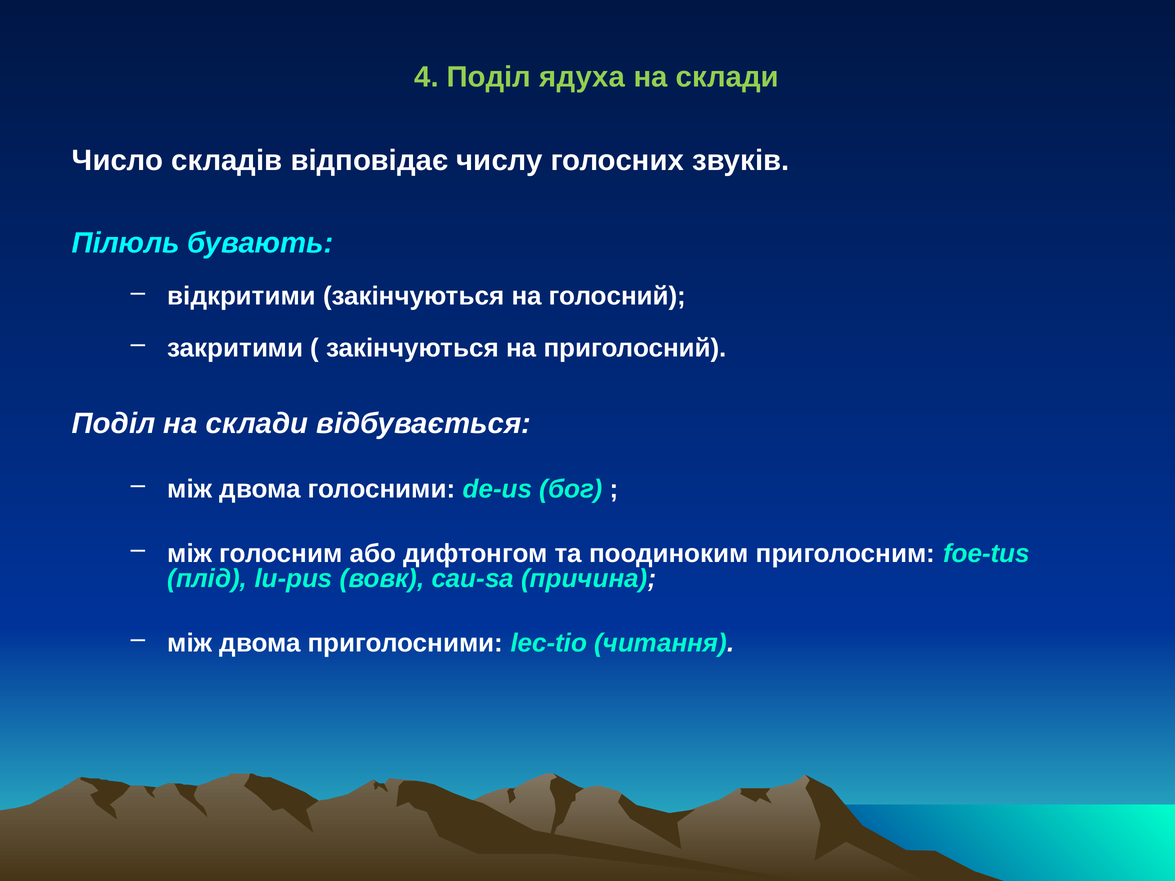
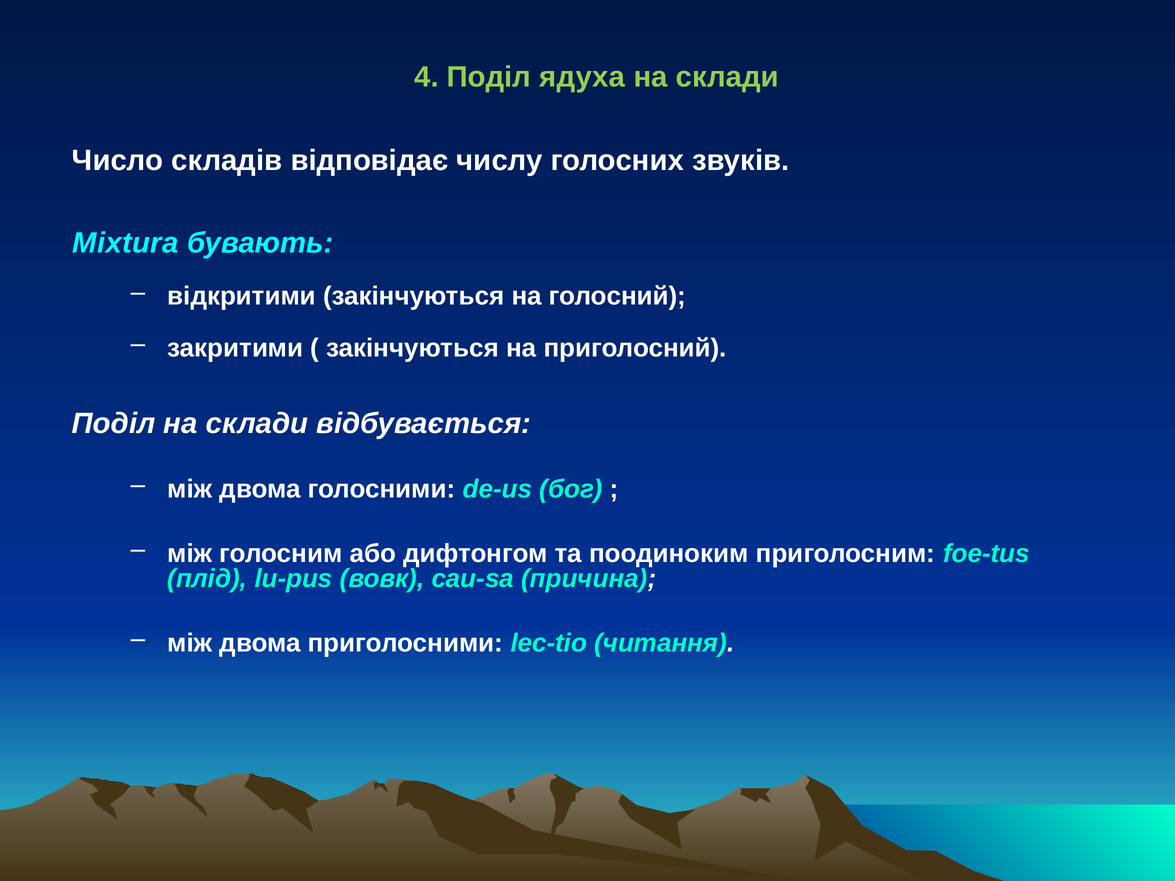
Пілюль: Пілюль -> Mixturа (125, 243)
